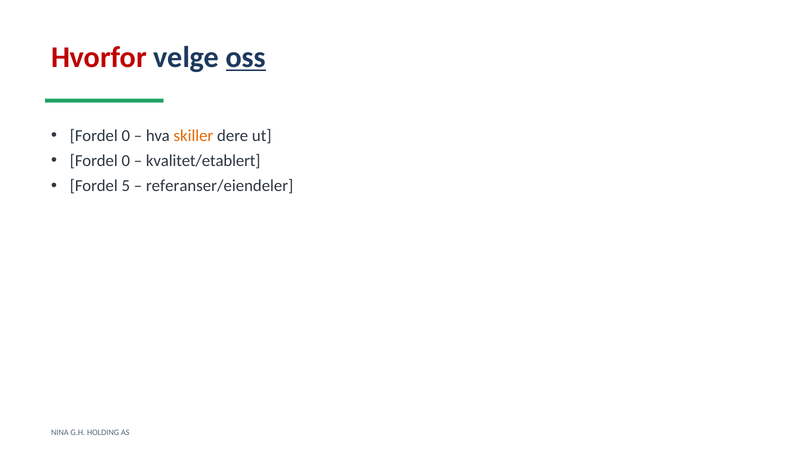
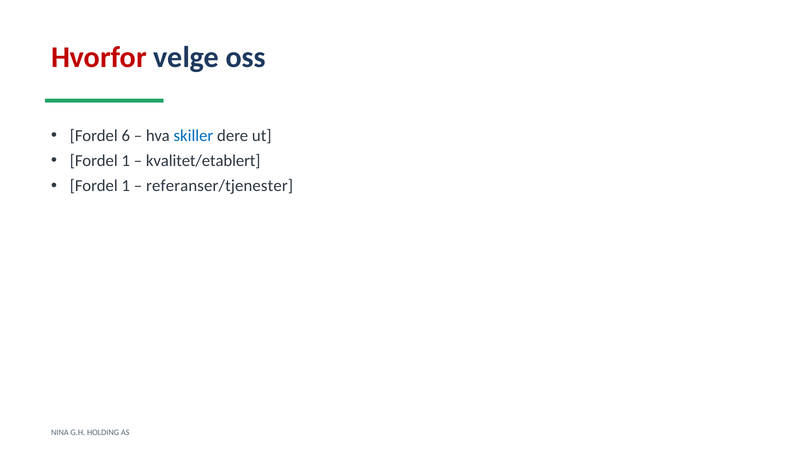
oss underline: present -> none (246, 57)
0: 0 -> 6 (126, 136)
skiller colour: orange -> blue (193, 136)
0: 0 -> 1 (126, 161)
5: 5 -> 1 (126, 186)
referanser/eiendeler: referanser/eiendeler -> referanser/tjenester (220, 186)
